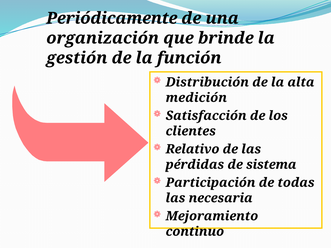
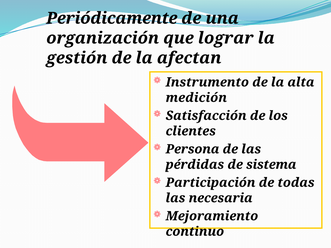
brinde: brinde -> lograr (226, 38)
función: función -> afectan (189, 58)
Distribución: Distribución -> Instrumento (207, 82)
Relativo: Relativo -> Persona (193, 149)
